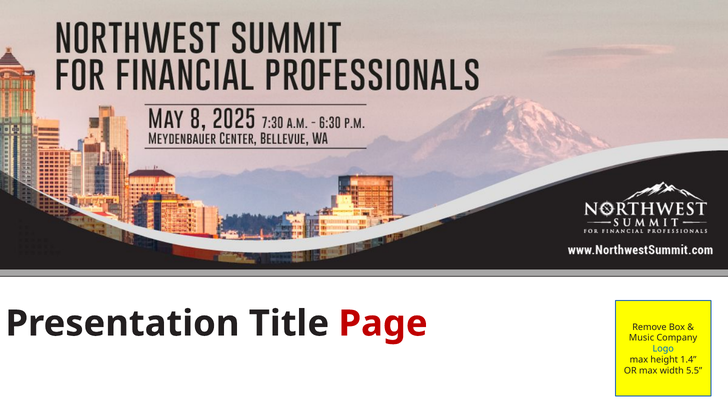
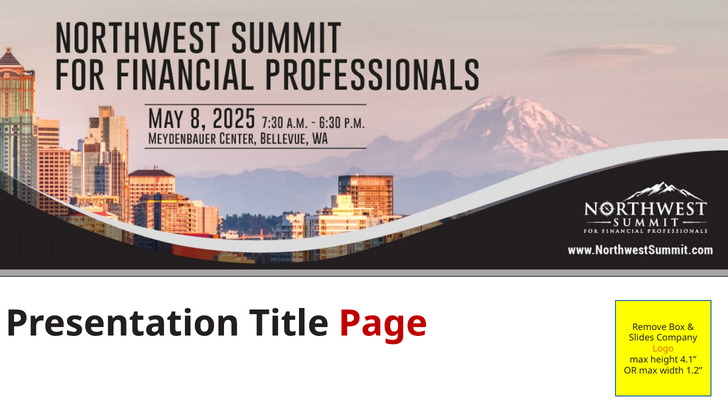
Music: Music -> Slides (642, 338)
Logo colour: blue -> orange (663, 349)
1.4: 1.4 -> 4.1 (688, 360)
5.5: 5.5 -> 1.2 (694, 371)
